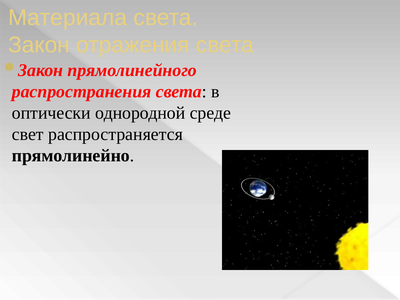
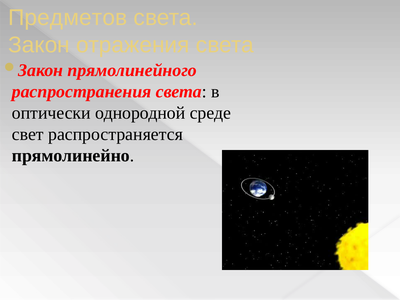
Материала: Материала -> Предметов (68, 18)
